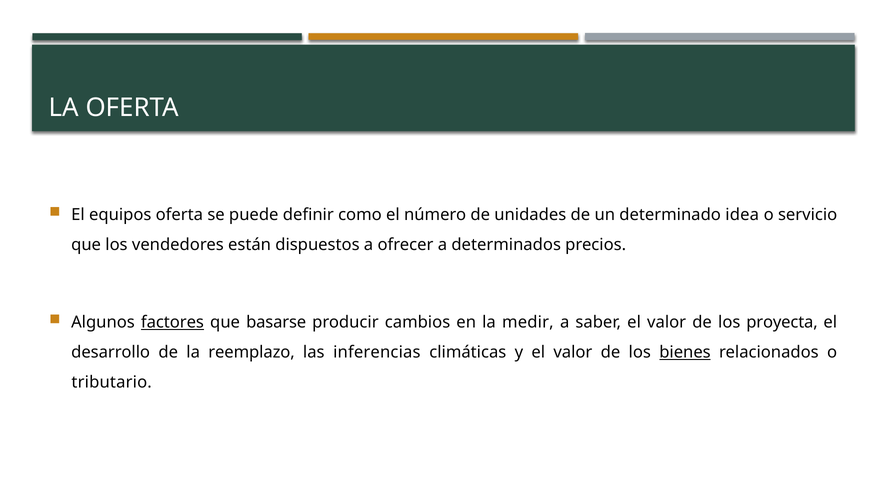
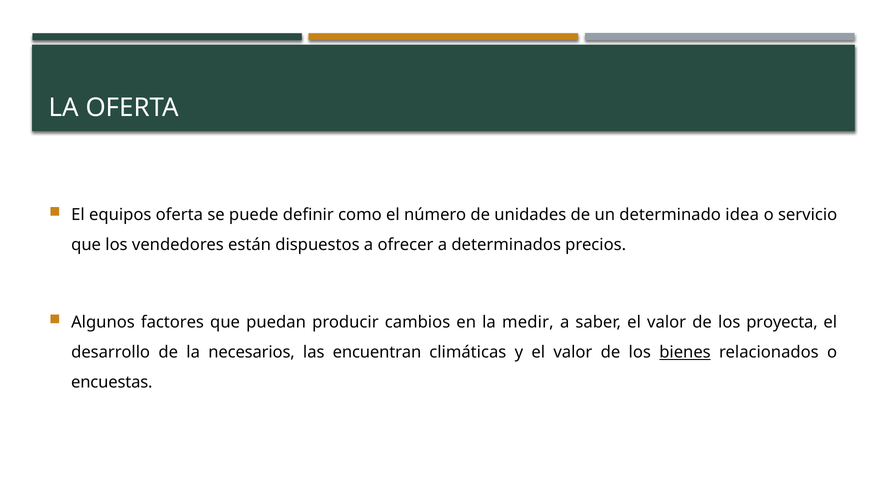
factores underline: present -> none (172, 322)
basarse: basarse -> puedan (276, 322)
reemplazo: reemplazo -> necesarios (252, 352)
inferencias: inferencias -> encuentran (377, 352)
tributario: tributario -> encuestas (112, 382)
